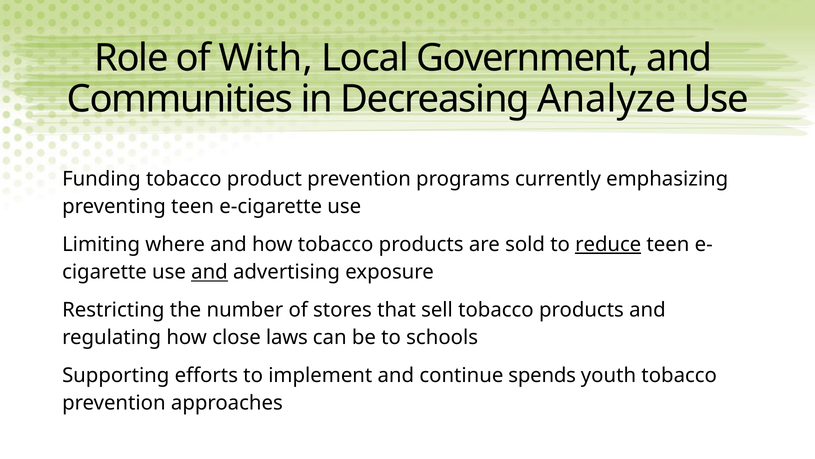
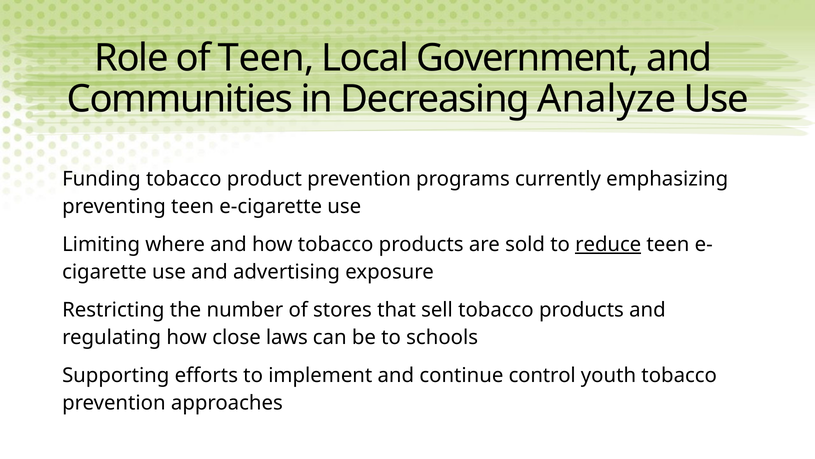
of With: With -> Teen (266, 58)
and underline: present -> none (210, 272)
spends: spends -> control (542, 375)
